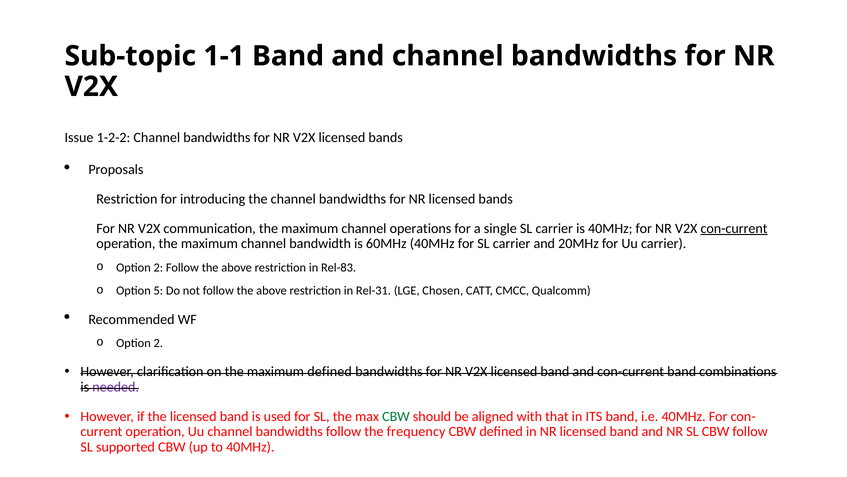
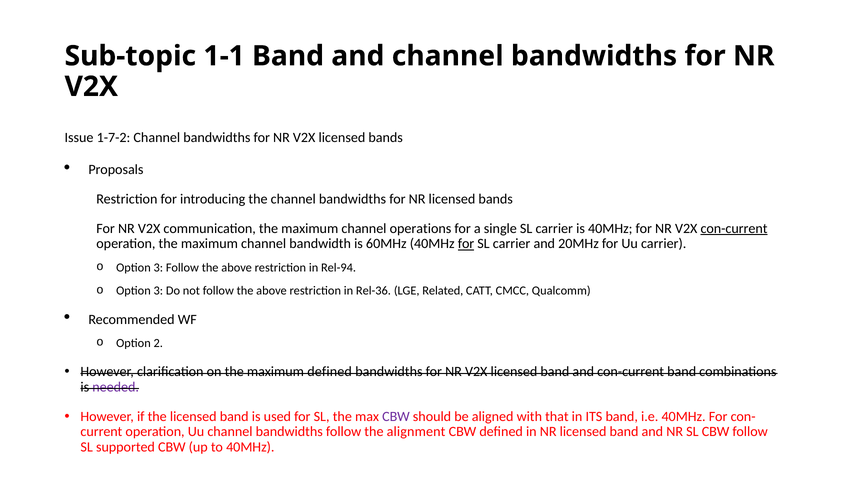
1-2-2: 1-2-2 -> 1-7-2 (114, 138)
for underline: none -> present (466, 243)
2: 2 -> 3 (158, 268)
Rel-83: Rel-83 -> Rel-94 (339, 268)
5: 5 -> 3 (158, 291)
Rel-31: Rel-31 -> Rel-36 (373, 291)
Chosen: Chosen -> Related (443, 291)
CBW colour: green -> purple (396, 416)
frequency: frequency -> alignment (416, 431)
